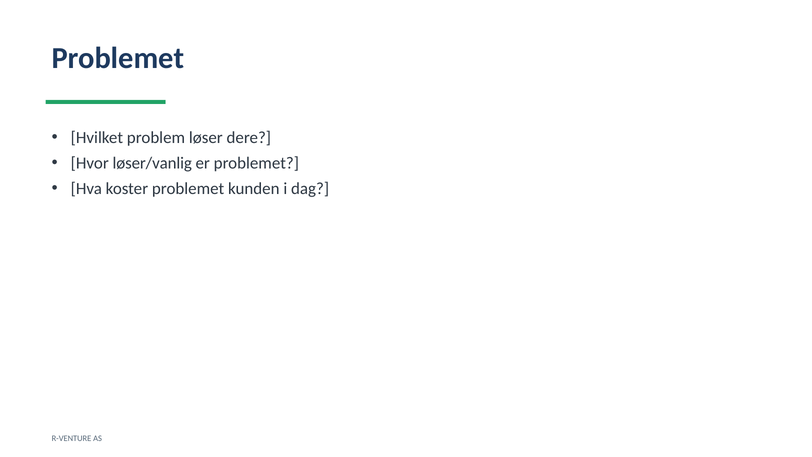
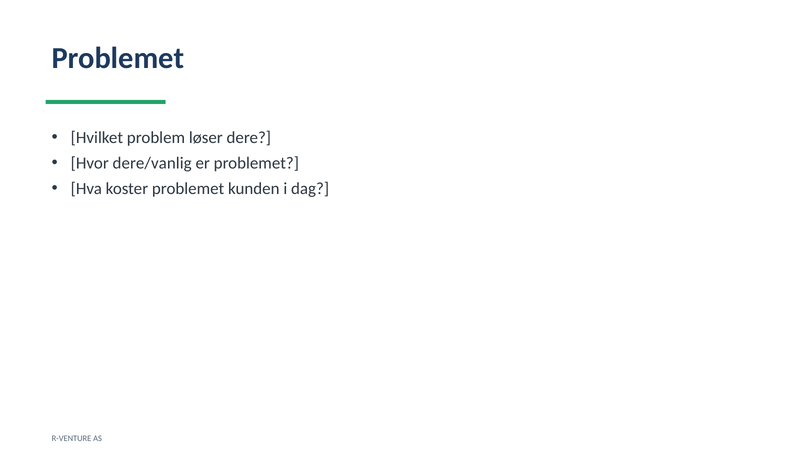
løser/vanlig: løser/vanlig -> dere/vanlig (152, 163)
